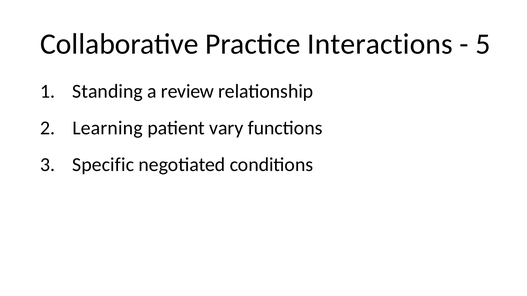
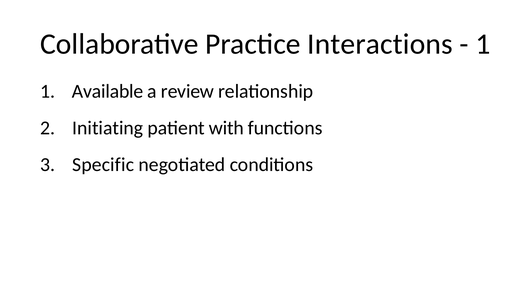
5: 5 -> 1 (483, 44)
Standing: Standing -> Available (108, 91)
Learning: Learning -> Initiating (108, 128)
vary: vary -> with (226, 128)
